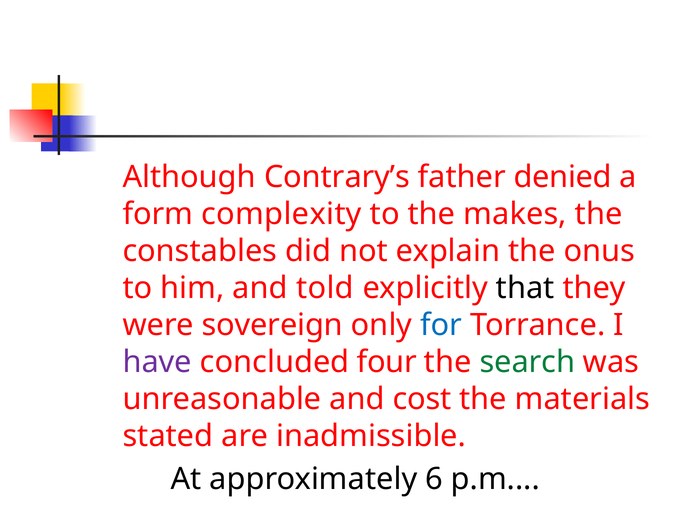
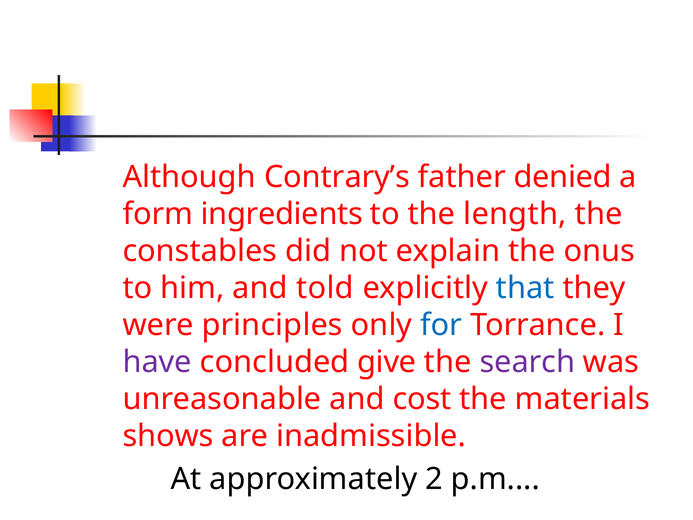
complexity: complexity -> ingredients (282, 214)
makes: makes -> length (515, 214)
that colour: black -> blue (525, 288)
sovereign: sovereign -> principles (272, 325)
four: four -> give (387, 362)
search colour: green -> purple (527, 362)
stated: stated -> shows (168, 436)
6: 6 -> 2 (434, 479)
